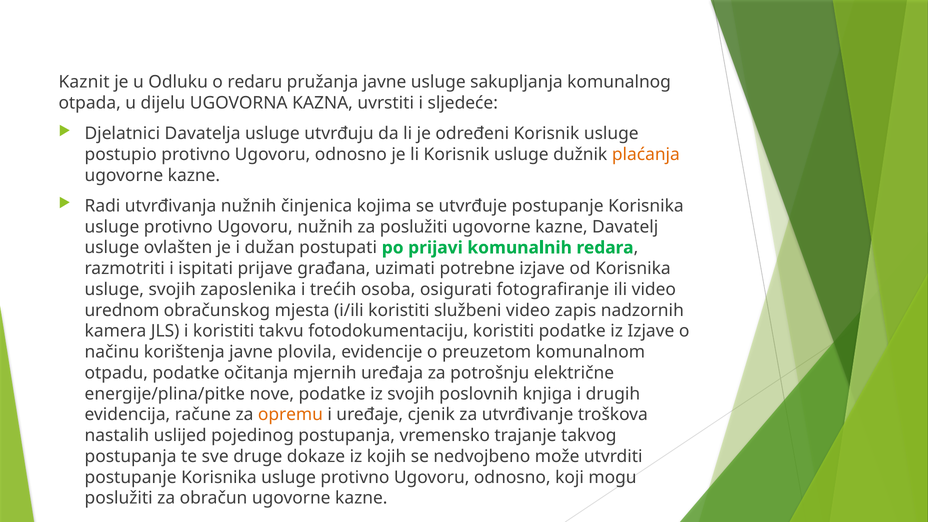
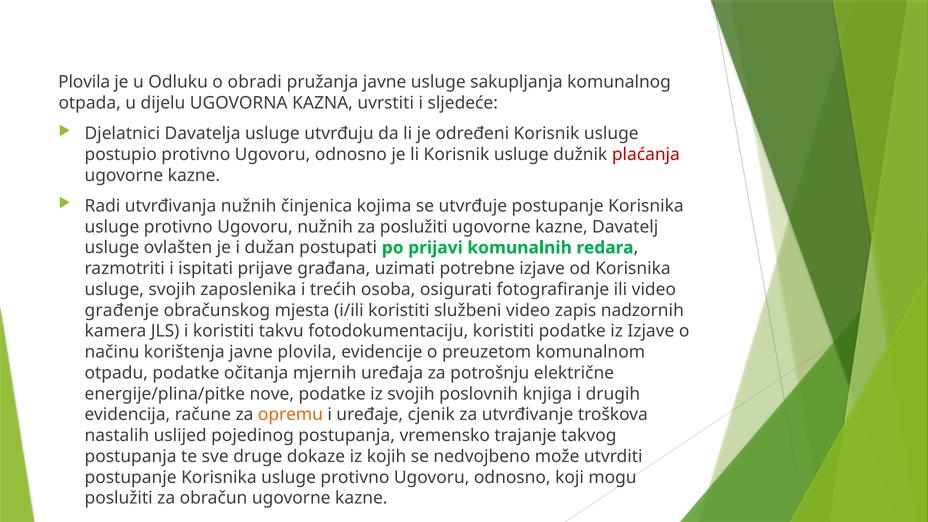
Kaznit: Kaznit -> Plovila (84, 82)
redaru: redaru -> obradi (255, 82)
plaćanja colour: orange -> red (646, 155)
urednom: urednom -> građenje (122, 310)
